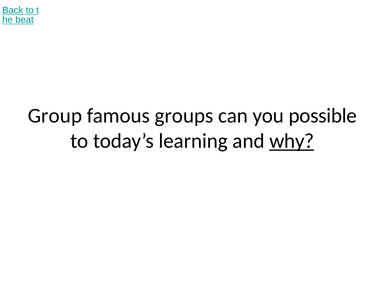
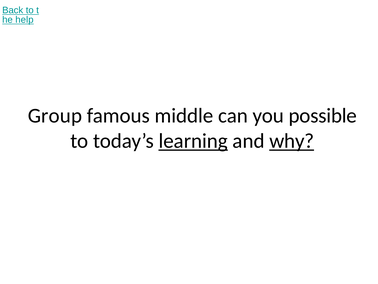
beat: beat -> help (24, 20)
groups: groups -> middle (184, 116)
learning underline: none -> present (193, 141)
